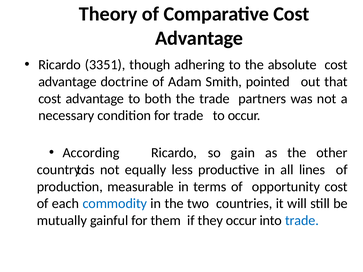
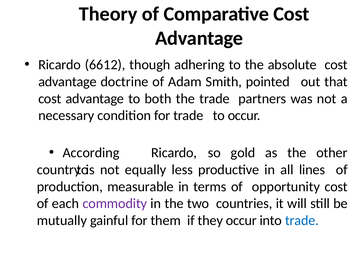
3351: 3351 -> 6612 (105, 65)
gain: gain -> gold (243, 153)
commodity colour: blue -> purple (115, 204)
